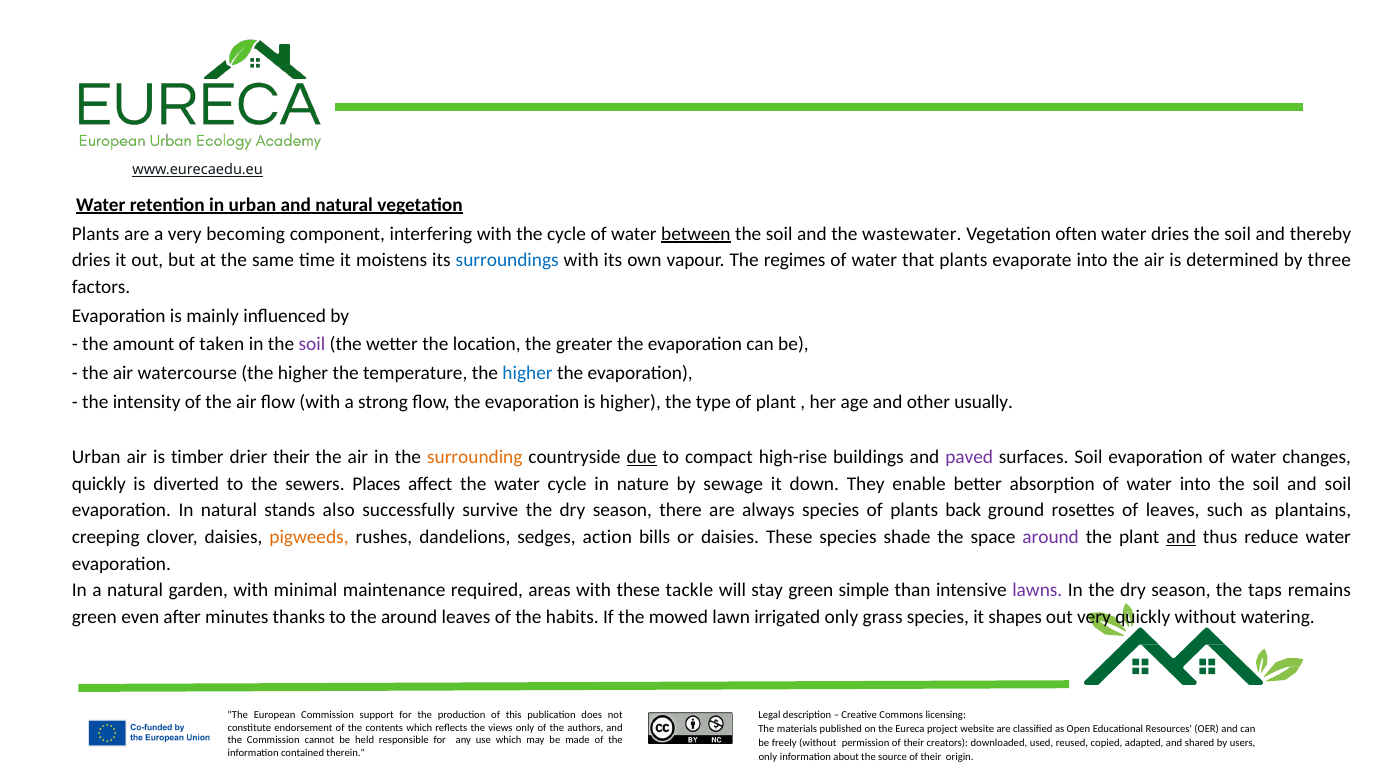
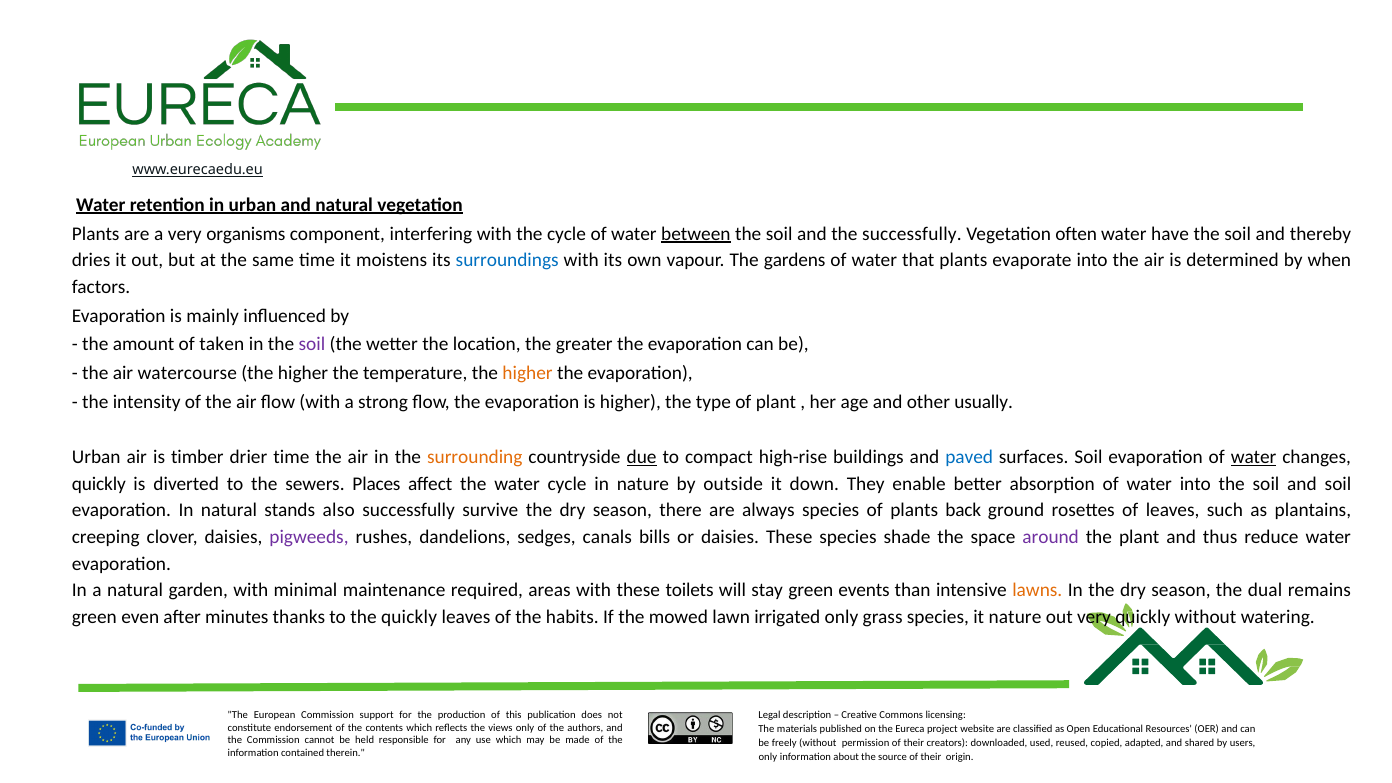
becoming: becoming -> organisms (246, 234)
the wastewater: wastewater -> successfully (912, 234)
water dries: dries -> have (1170, 234)
regimes: regimes -> gardens (795, 260)
three: three -> when (1329, 260)
higher colour: blue -> orange (528, 373)
drier their: their -> time (291, 457)
paved colour: purple -> blue (969, 457)
water underline: none -> present (1254, 457)
sewage: sewage -> outside (733, 484)
pigweeds colour: orange -> purple (309, 537)
action: action -> canals (607, 537)
and underline: present -> none (1181, 537)
tackle: tackle -> toilets (690, 590)
simple: simple -> events (864, 590)
lawns colour: purple -> orange (1037, 590)
taps: taps -> dual (1265, 590)
the around: around -> quickly (409, 617)
it shapes: shapes -> nature (1015, 617)
